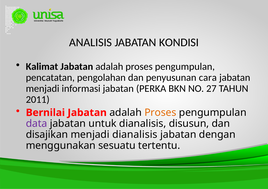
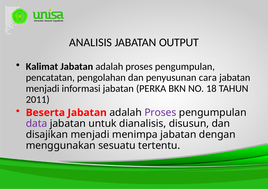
KONDISI: KONDISI -> OUTPUT (179, 43)
27: 27 -> 18 (211, 89)
Bernilai: Bernilai -> Beserta (45, 113)
Proses colour: orange -> purple (160, 113)
menjadi dianalisis: dianalisis -> menimpa (135, 135)
